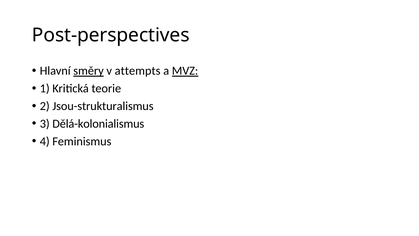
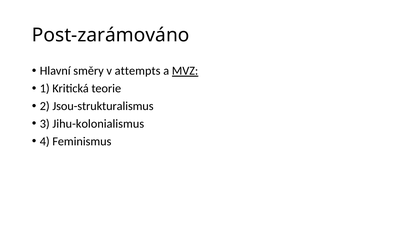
Post-perspectives: Post-perspectives -> Post-zarámováno (111, 35)
směry underline: present -> none (89, 71)
Dělá-kolonialismus: Dělá-kolonialismus -> Jihu-kolonialismus (98, 124)
